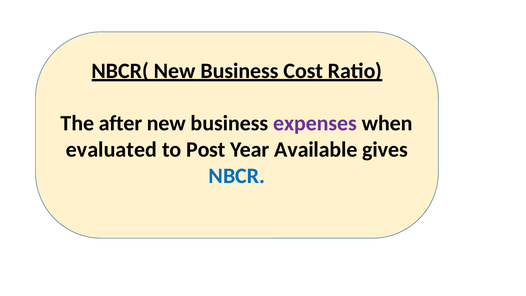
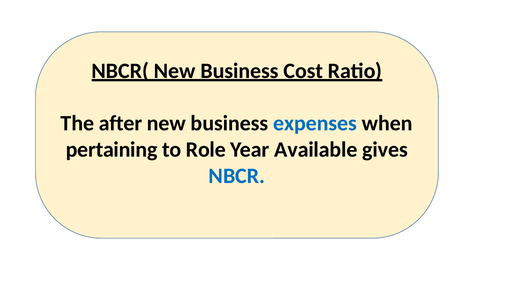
expenses colour: purple -> blue (315, 123)
evaluated: evaluated -> pertaining (112, 150)
Post: Post -> Role (206, 150)
